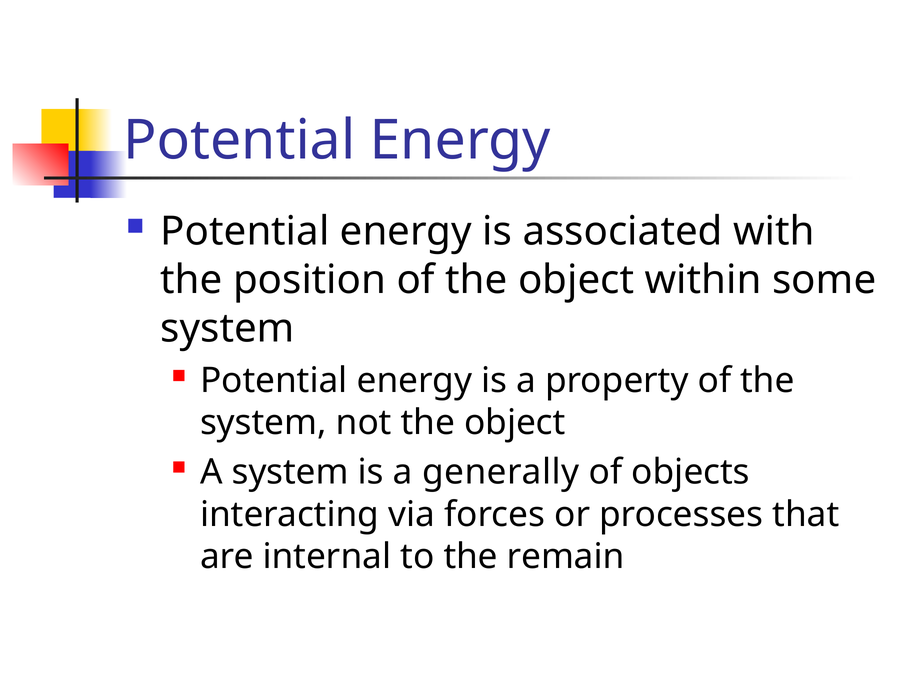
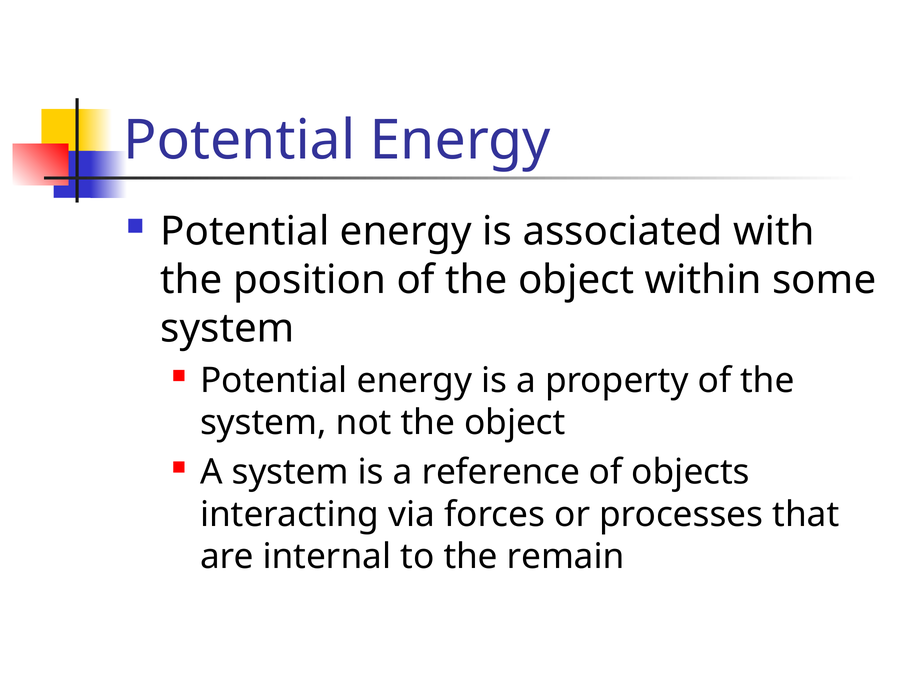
generally: generally -> reference (501, 472)
